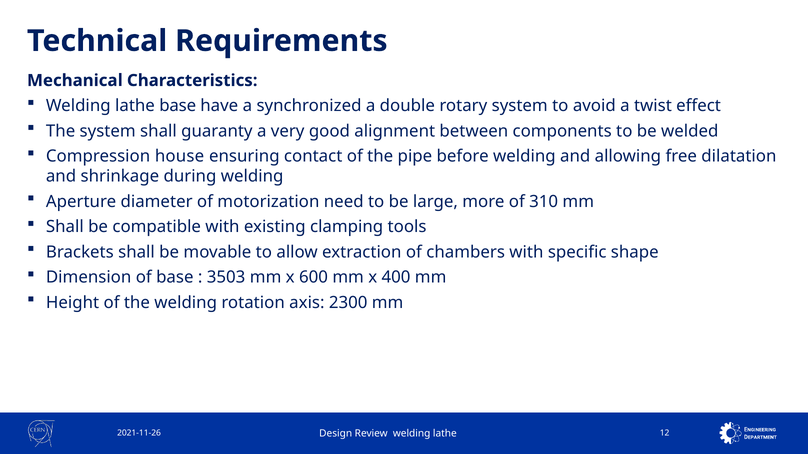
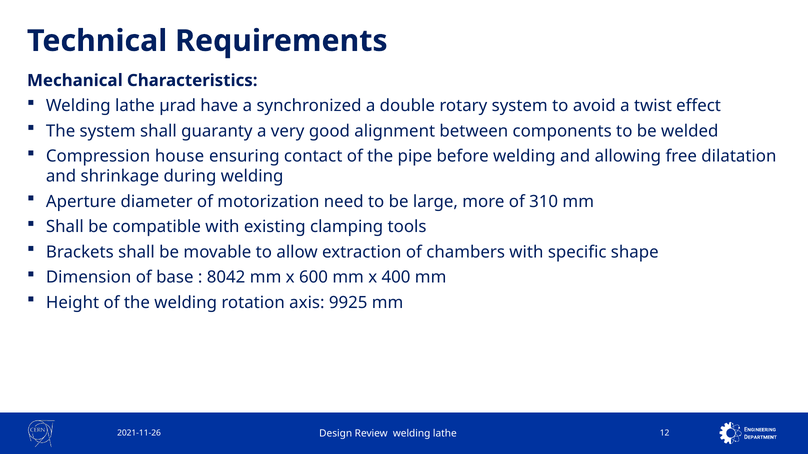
lathe base: base -> µrad (178, 106)
3503: 3503 -> 8042 (226, 278)
2300: 2300 -> 9925 (348, 303)
